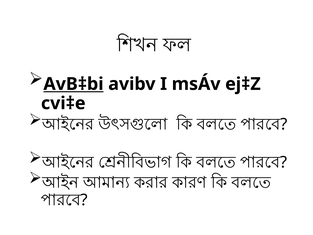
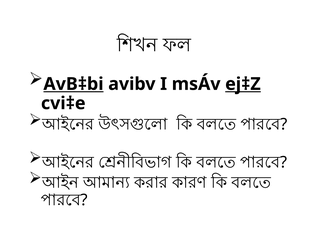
ej‡Z underline: none -> present (243, 84)
